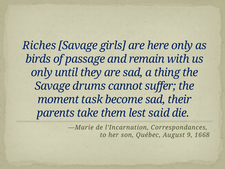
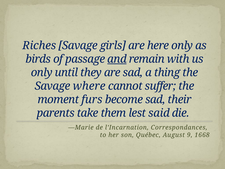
and underline: none -> present (117, 59)
drums: drums -> where (89, 86)
task: task -> furs (92, 99)
